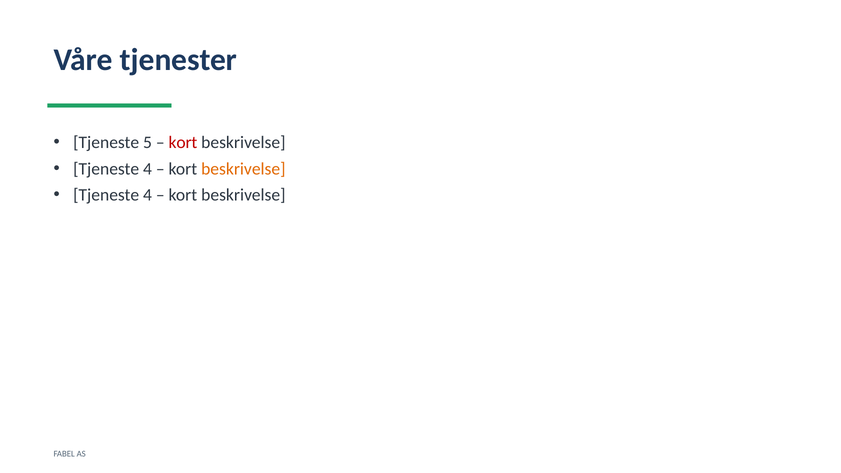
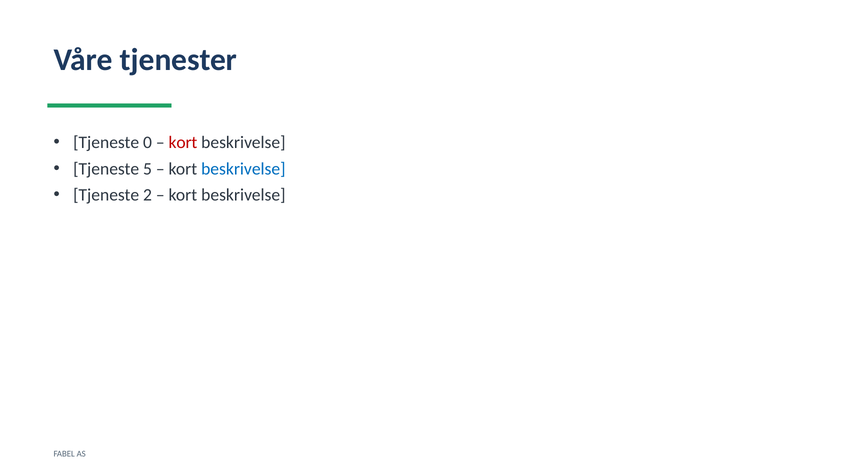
5: 5 -> 0 (147, 142)
4: 4 -> 5 (147, 169)
beskrivelse colour: orange -> blue (243, 169)
4: 4 -> 2 (147, 195)
